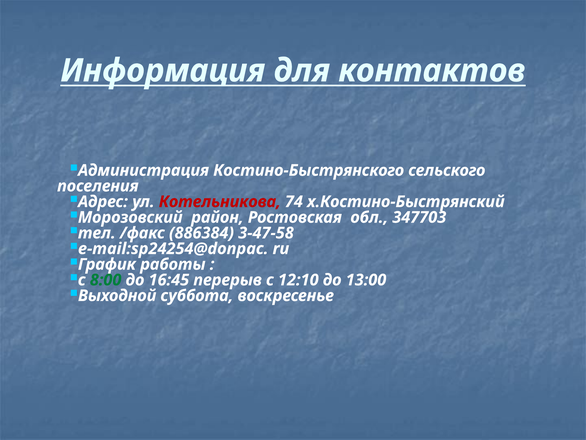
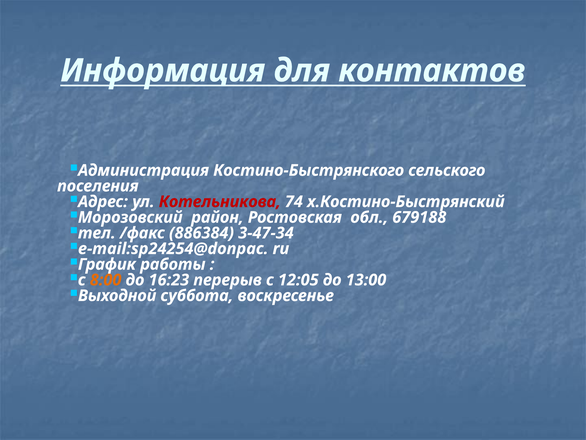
347703: 347703 -> 679188 (419, 217)
3-47-58: 3-47-58 -> 3-47-34 (266, 233)
8:00 colour: green -> orange (106, 280)
16:45: 16:45 -> 16:23 (169, 280)
12:10: 12:10 -> 12:05 (298, 280)
